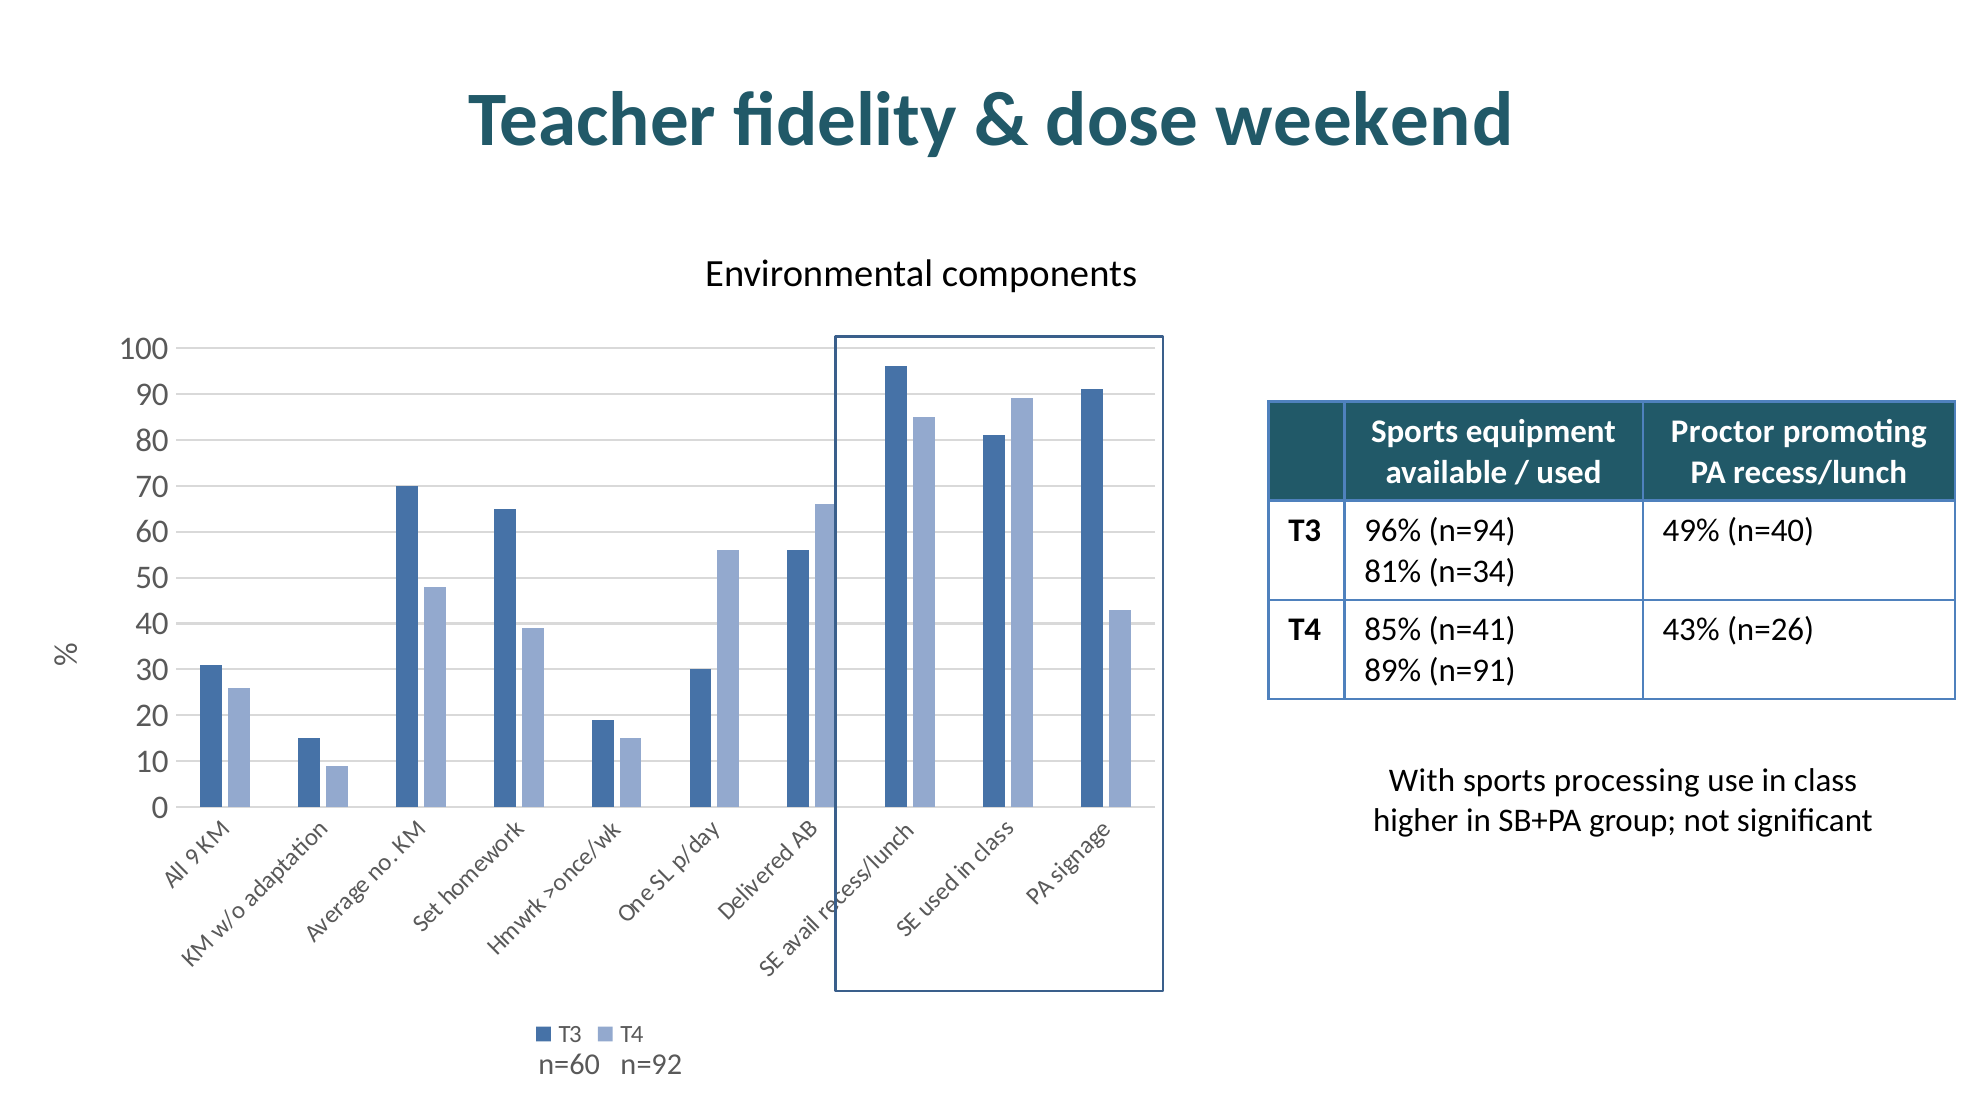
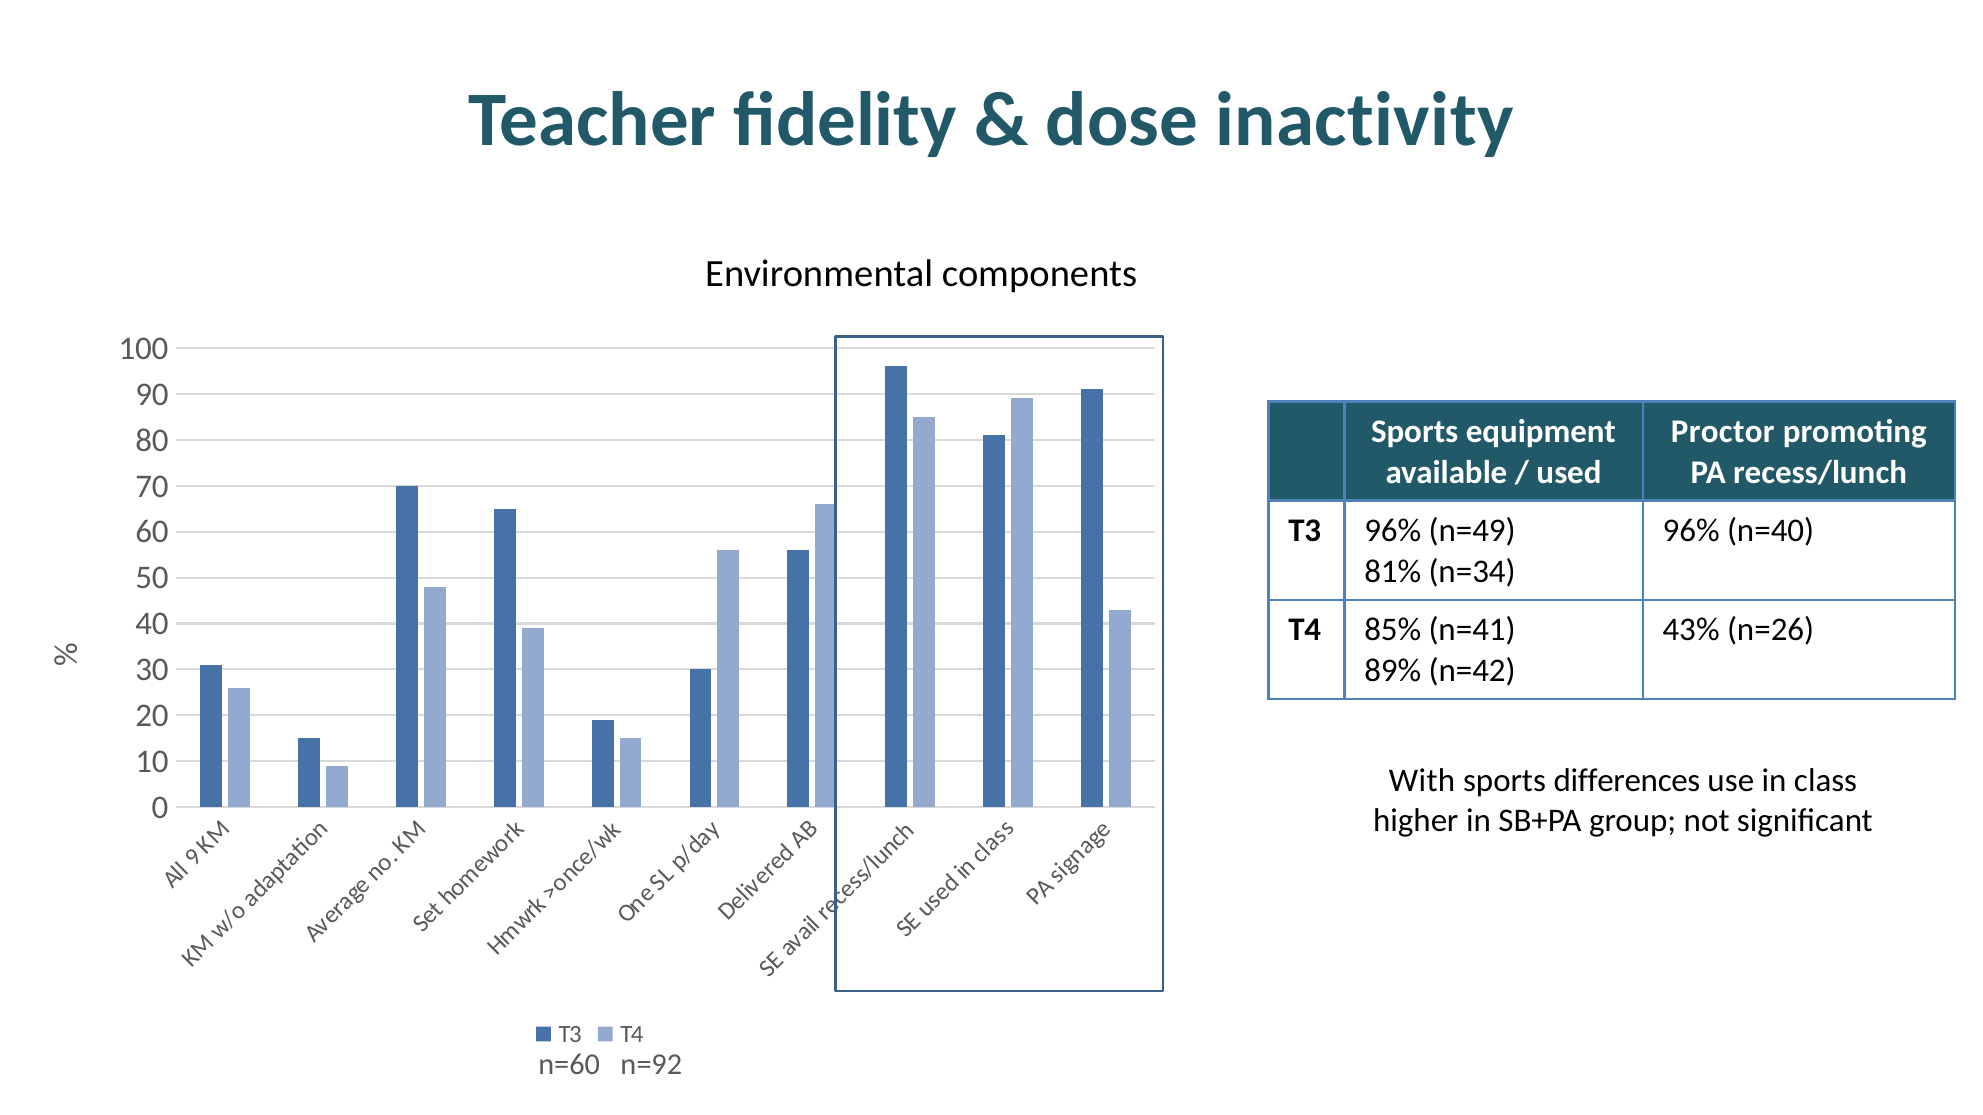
weekend: weekend -> inactivity (1365, 121)
n=94: n=94 -> n=49 (1472, 531)
49%: 49% -> 96% (1691, 531)
n=91: n=91 -> n=42 (1472, 671)
processing: processing -> differences (1627, 781)
